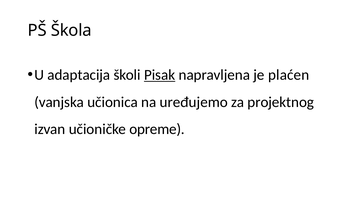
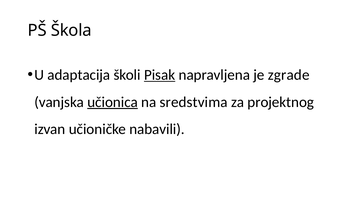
plaćen: plaćen -> zgrade (289, 75)
učionica underline: none -> present (113, 102)
uređujemo: uređujemo -> sredstvima (194, 102)
opreme: opreme -> nabavili (157, 129)
